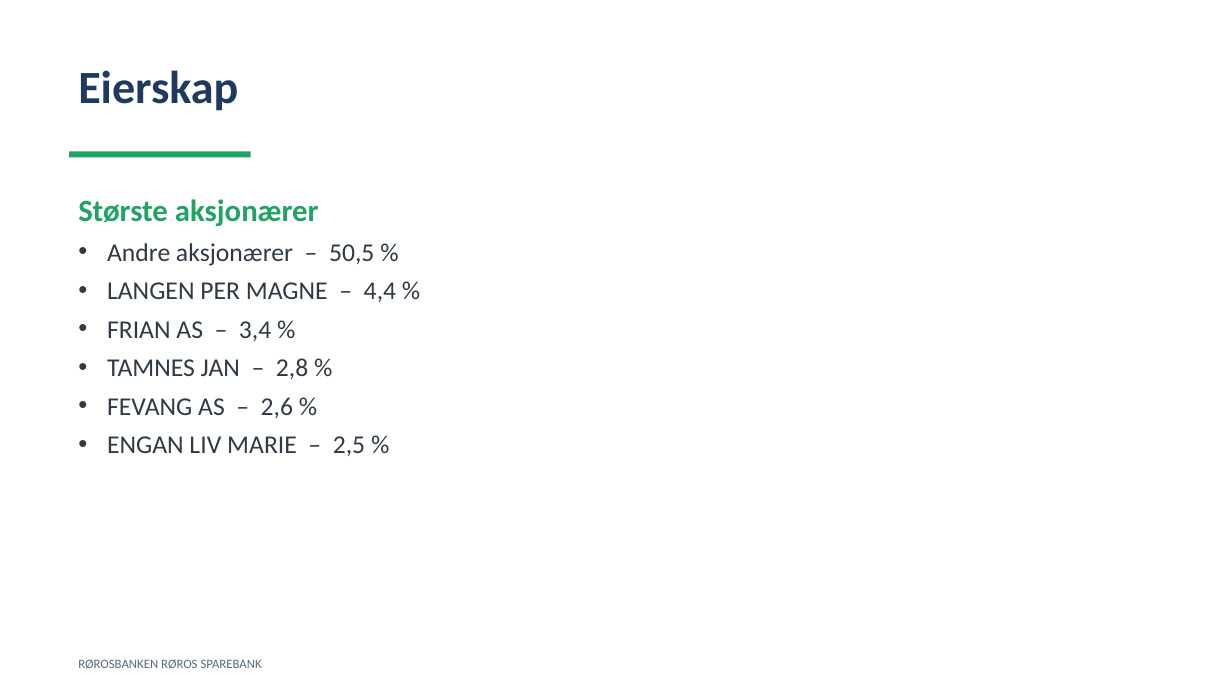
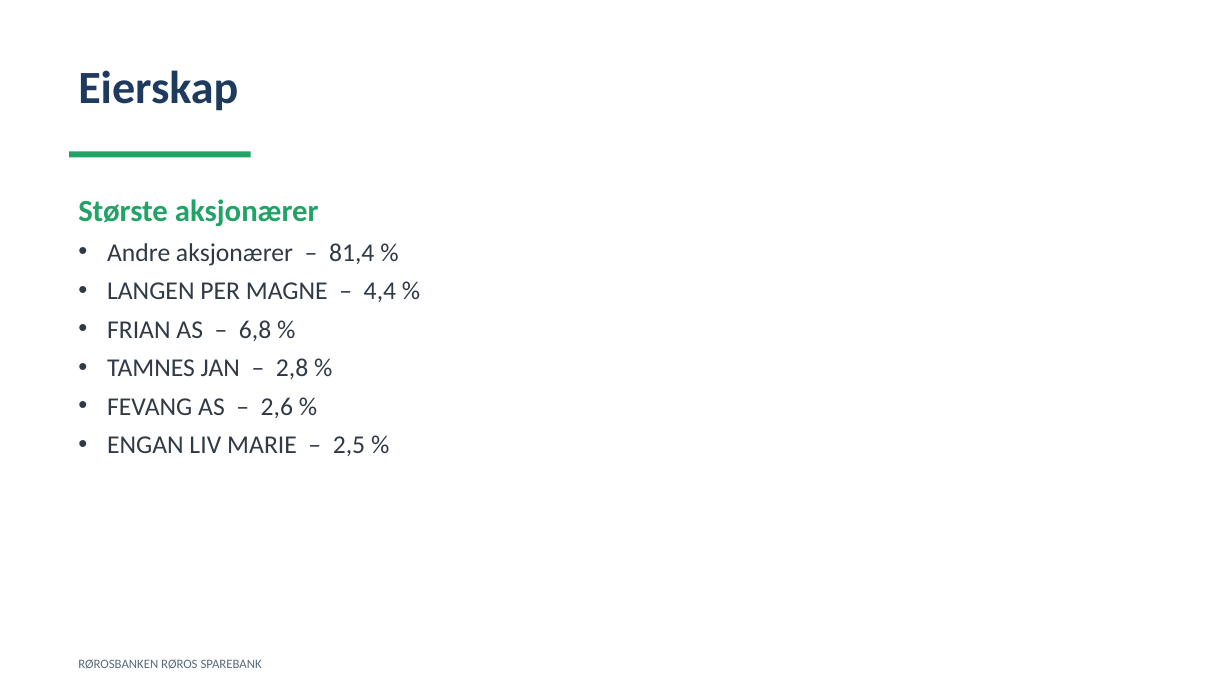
50,5: 50,5 -> 81,4 (352, 253)
3,4: 3,4 -> 6,8 (255, 330)
